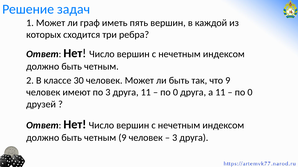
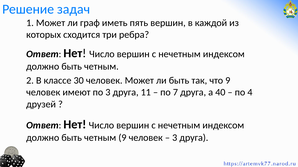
0: 0 -> 7 (175, 93)
а 11: 11 -> 40 (220, 93)
0: 0 -> 4 (250, 93)
